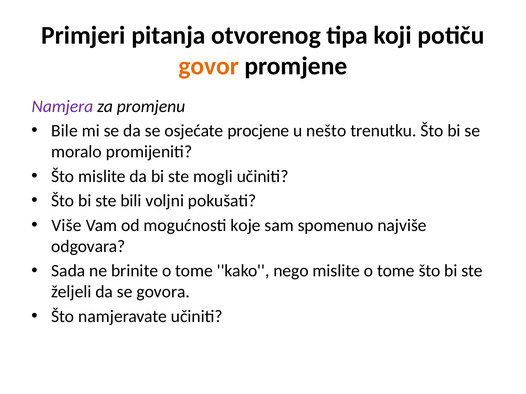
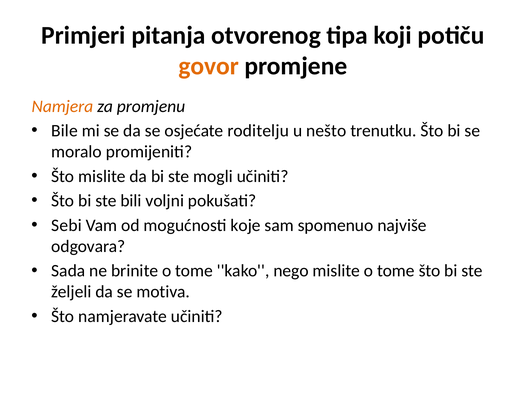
Namjera colour: purple -> orange (62, 106)
procjene: procjene -> roditelju (258, 131)
Više: Više -> Sebi (67, 226)
govora: govora -> motiva (163, 292)
